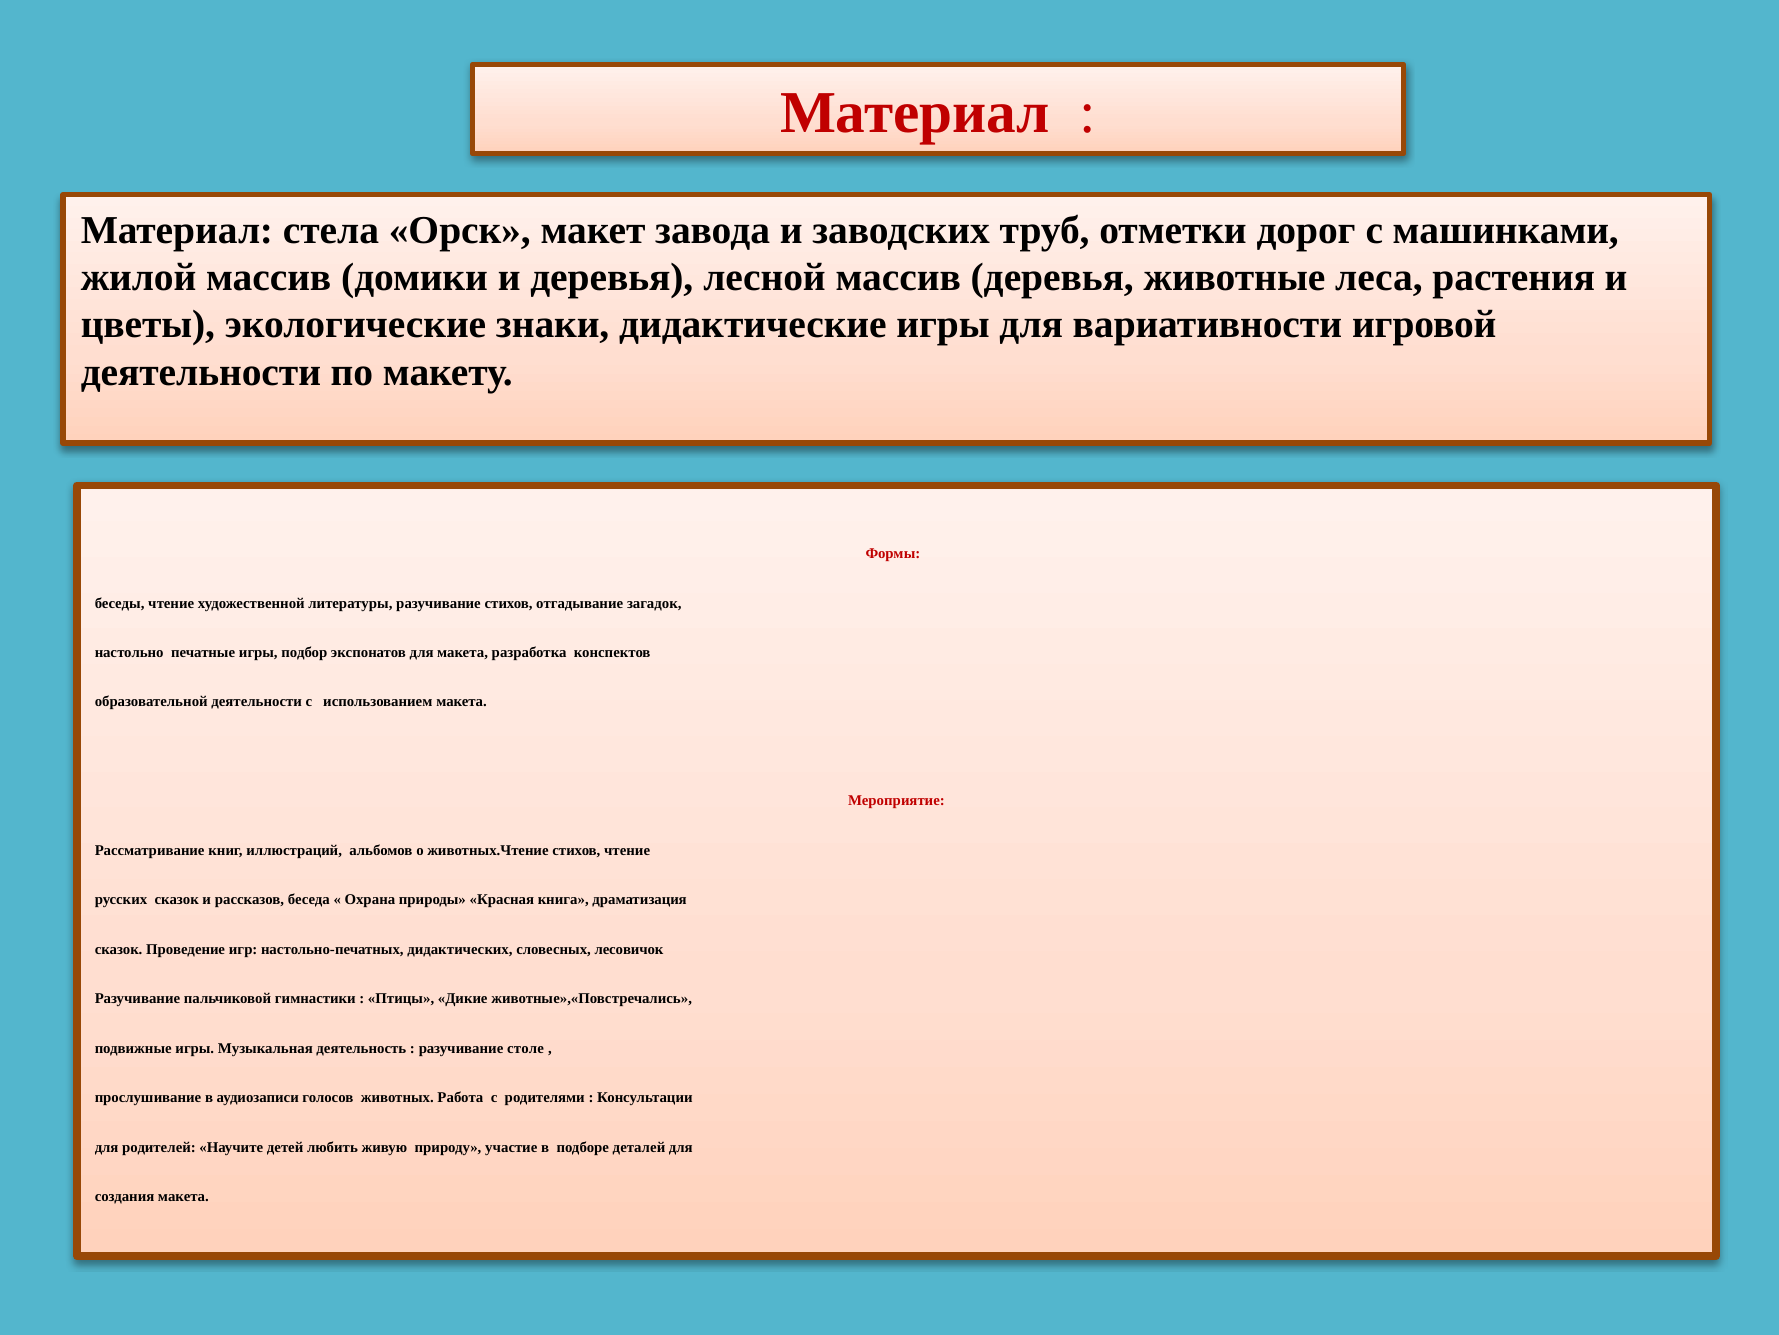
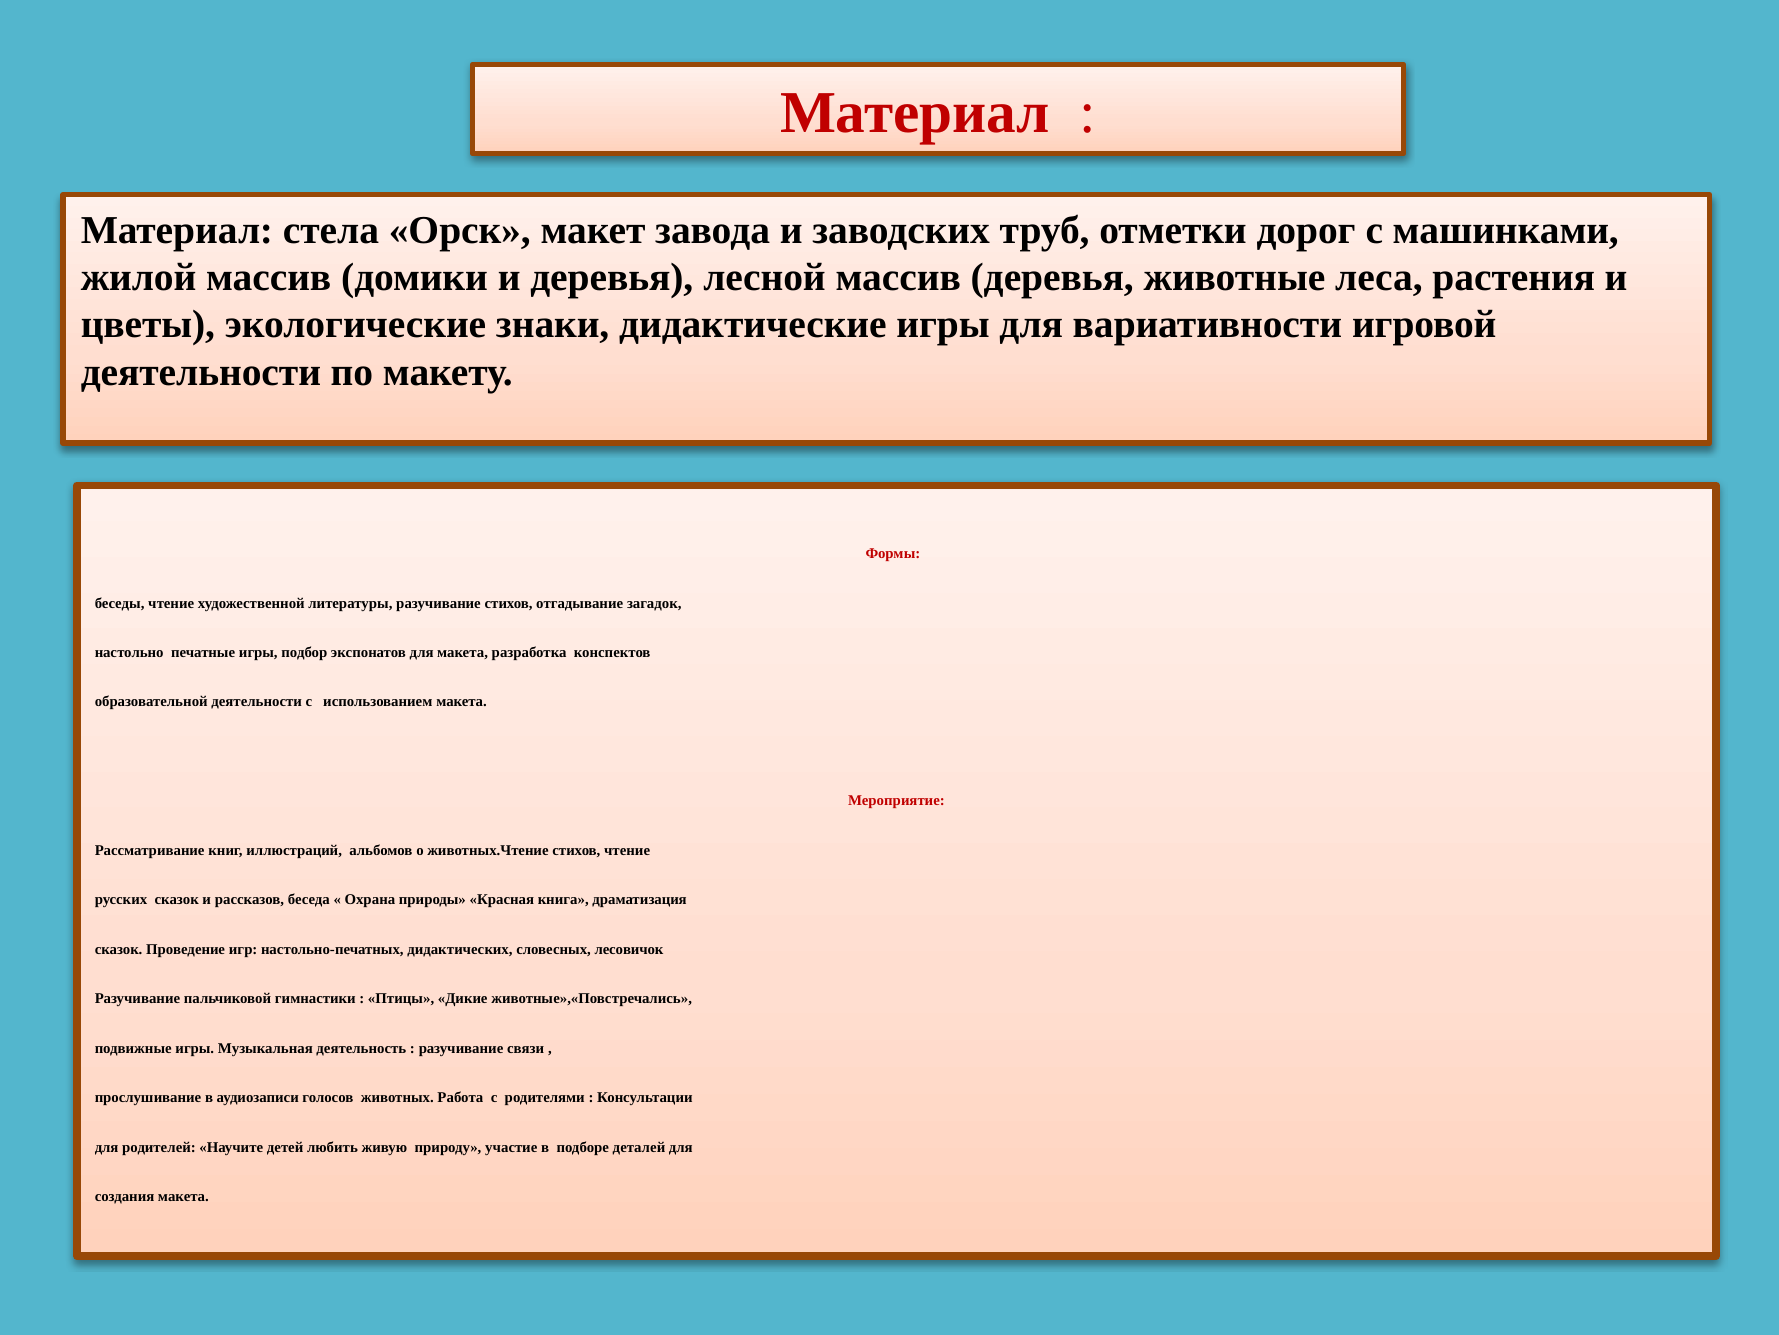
столе: столе -> связи (526, 1048)
